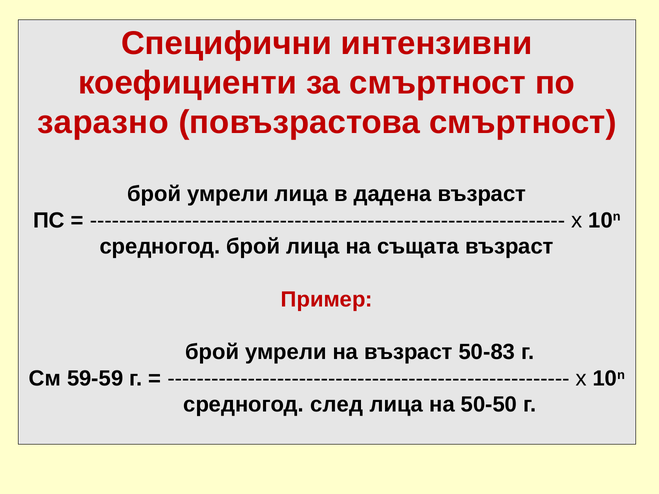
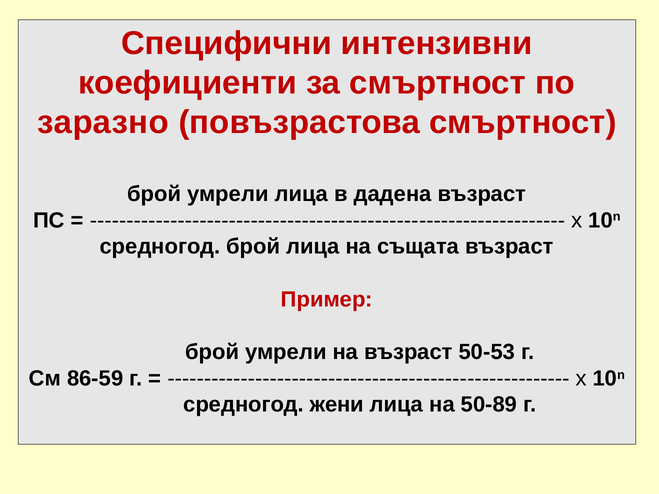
50-83: 50-83 -> 50-53 (487, 352)
59-59: 59-59 -> 86-59 (95, 379)
след: след -> жени (337, 405)
50-50: 50-50 -> 50-89 (489, 405)
